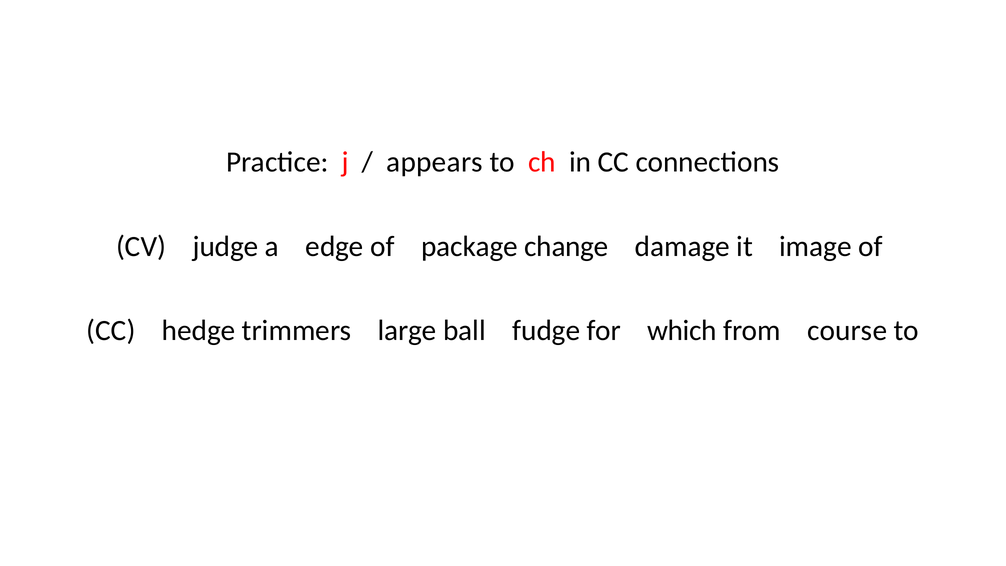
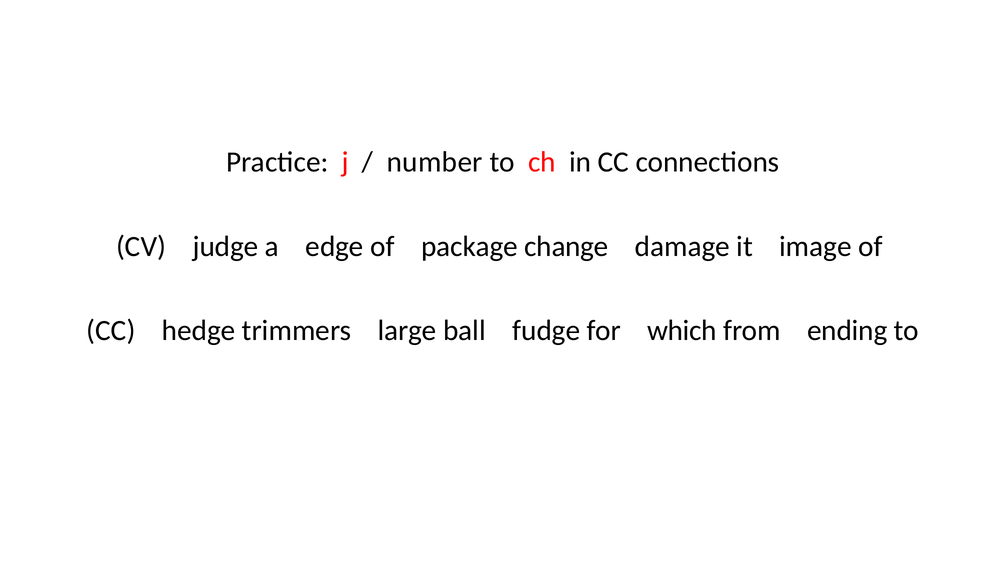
appears: appears -> number (435, 162)
course: course -> ending (847, 331)
